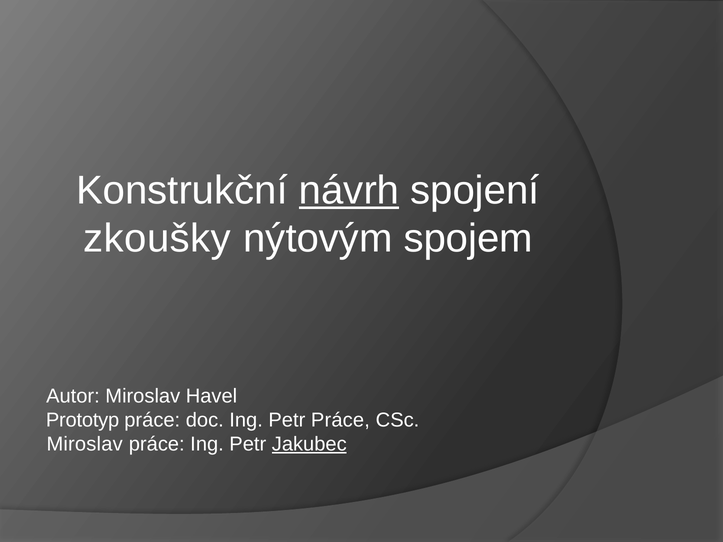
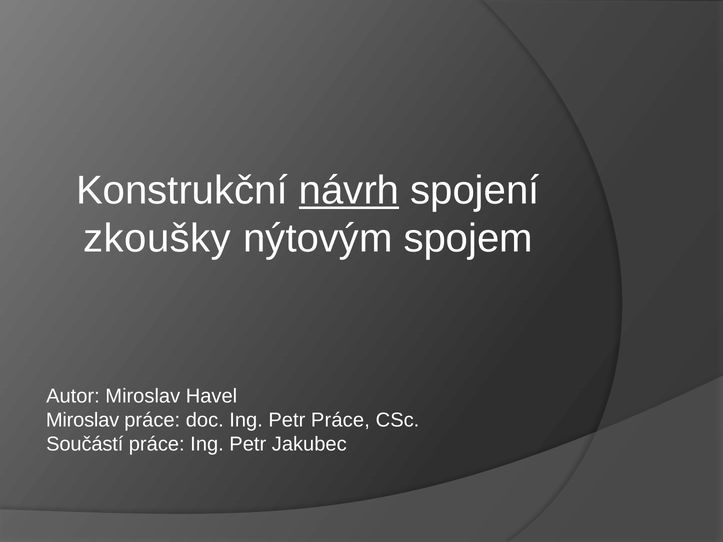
Prototyp: Prototyp -> Miroslav (83, 420)
Miroslav: Miroslav -> Součástí (85, 444)
Jakubec underline: present -> none (309, 444)
